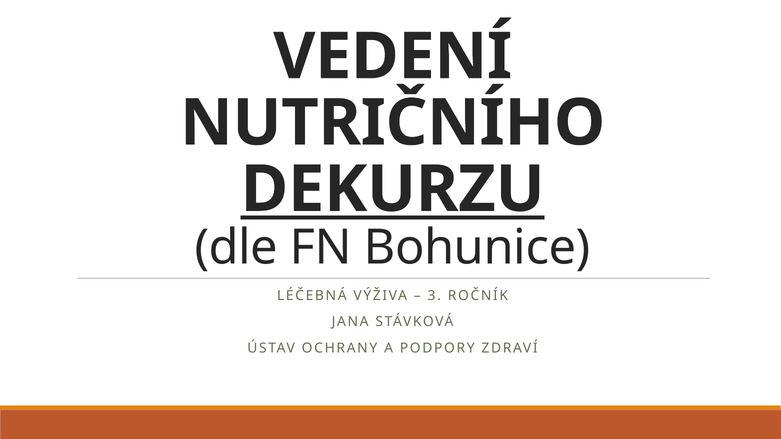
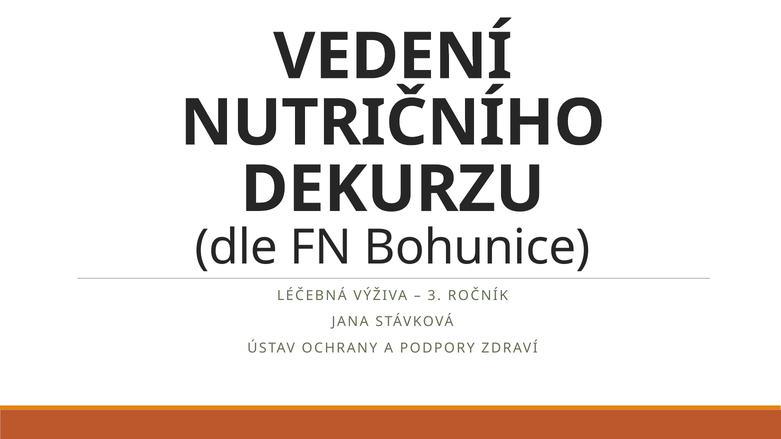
DEKURZU underline: present -> none (393, 190)
